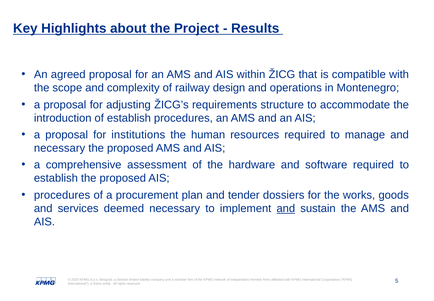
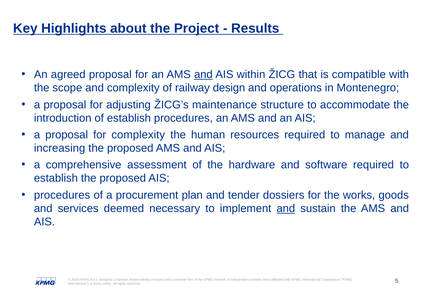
and underline: none -> present (203, 74)
requirements: requirements -> maintenance (225, 104)
for institutions: institutions -> complexity (138, 135)
necessary: necessary -> increasing (60, 148)
